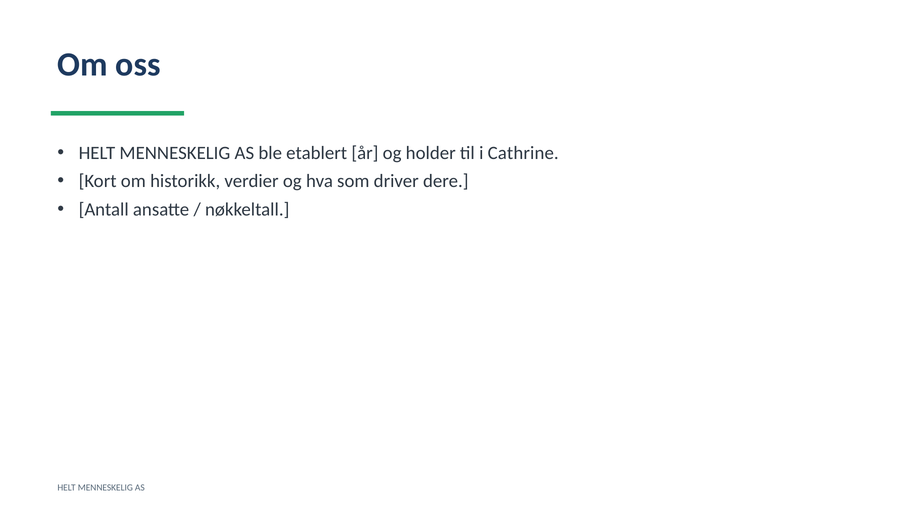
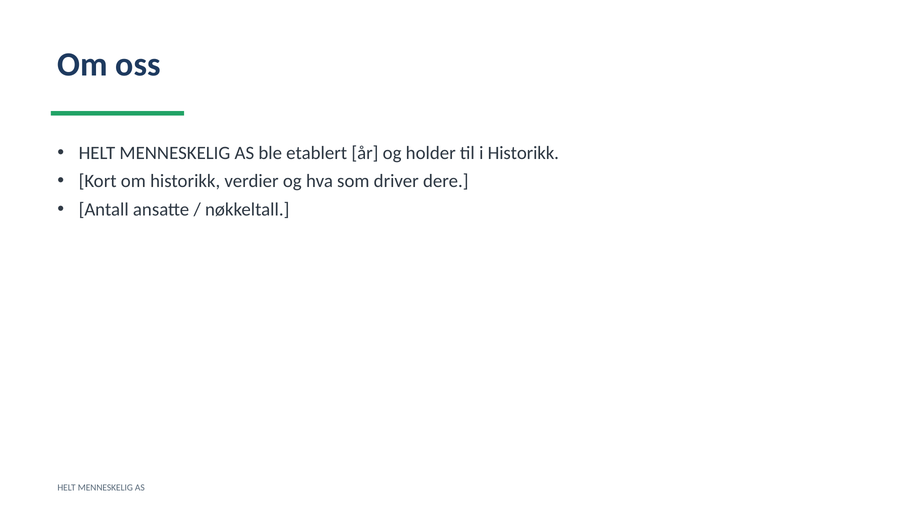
i Cathrine: Cathrine -> Historikk (523, 153)
